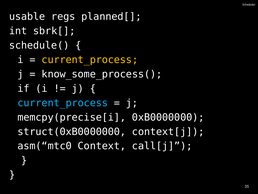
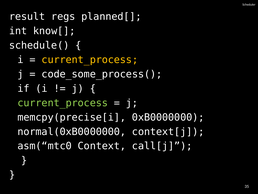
usable: usable -> result (27, 17)
sbrk[: sbrk[ -> know[ (54, 31)
know_some_process(: know_some_process( -> code_some_process( (102, 74)
current_process colour: light blue -> light green (63, 103)
struct(0xB0000000: struct(0xB0000000 -> normal(0xB0000000 (72, 131)
